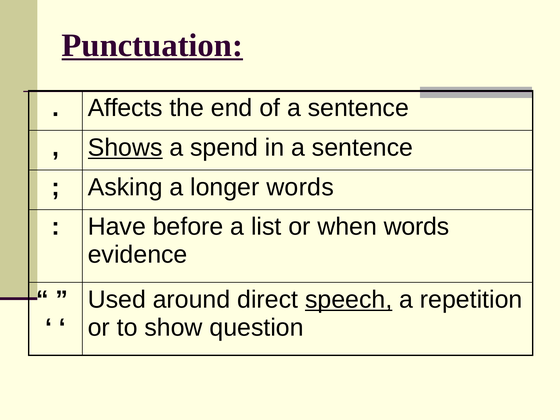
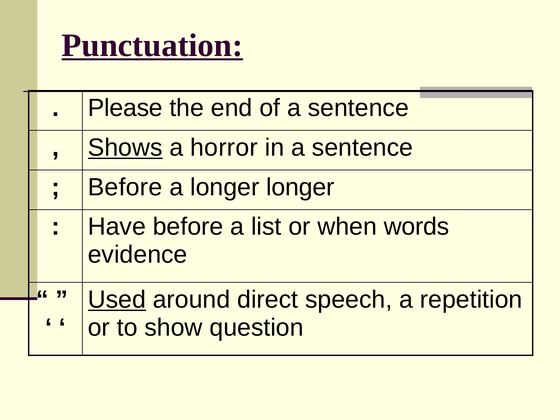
Affects: Affects -> Please (125, 108)
spend: spend -> horror (224, 148)
Asking: Asking -> Before (125, 187)
longer words: words -> longer (300, 187)
Used underline: none -> present (117, 300)
speech underline: present -> none (349, 300)
